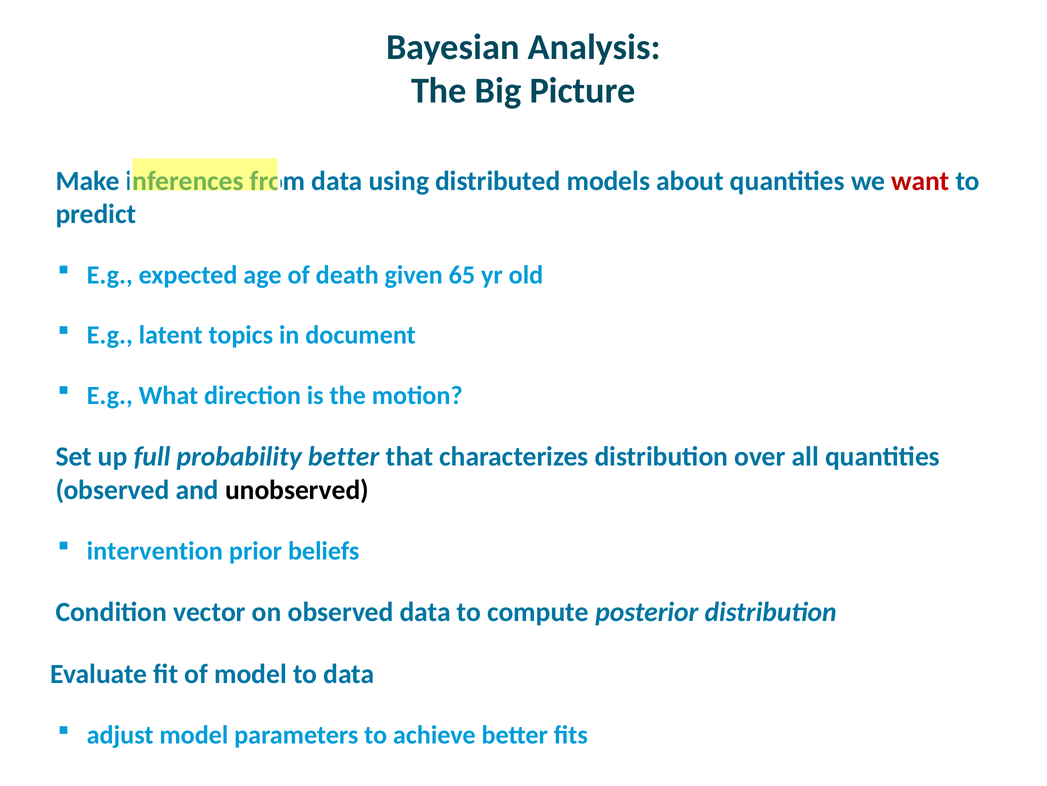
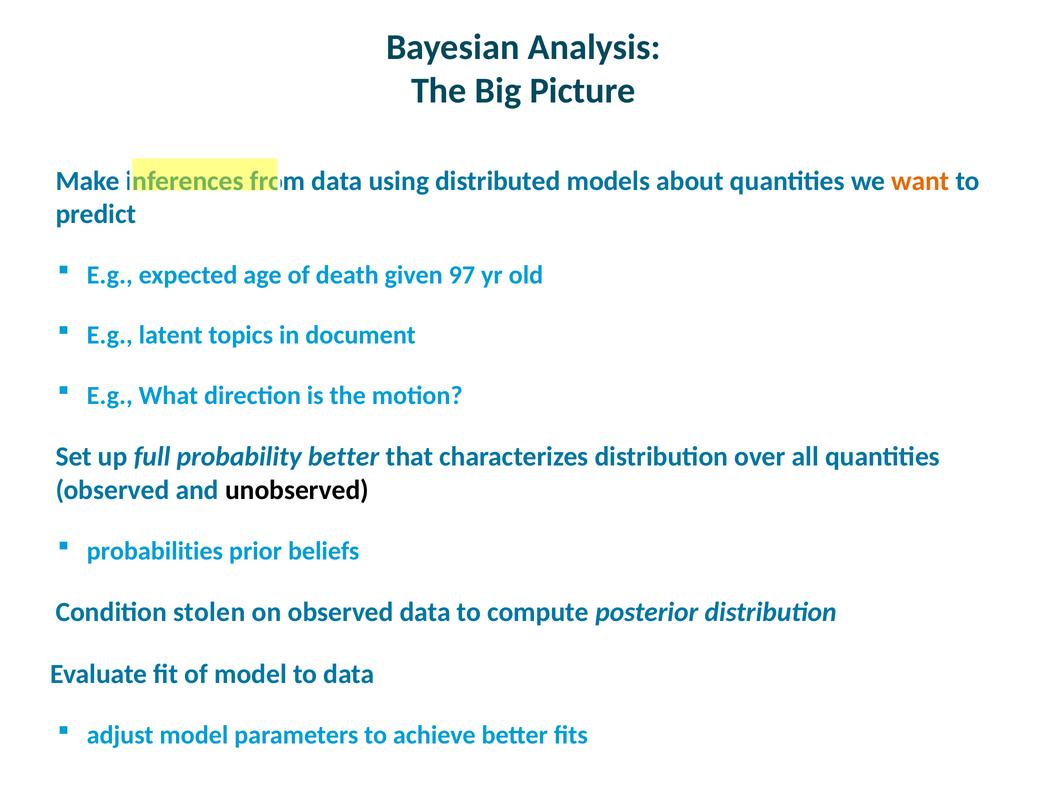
want colour: red -> orange (920, 181)
65: 65 -> 97 (462, 275)
intervention: intervention -> probabilities (155, 550)
vector: vector -> stolen (209, 612)
